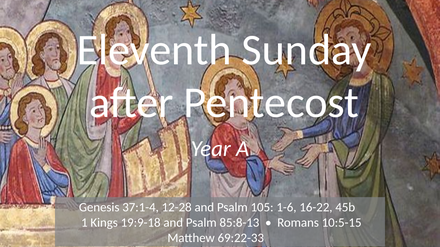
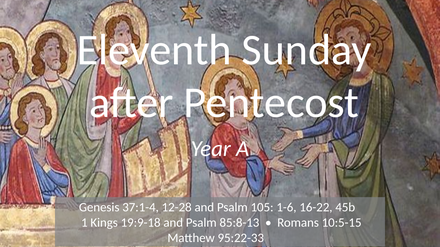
69:22-33: 69:22-33 -> 95:22-33 (241, 239)
